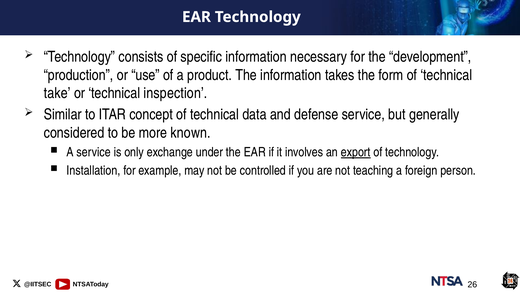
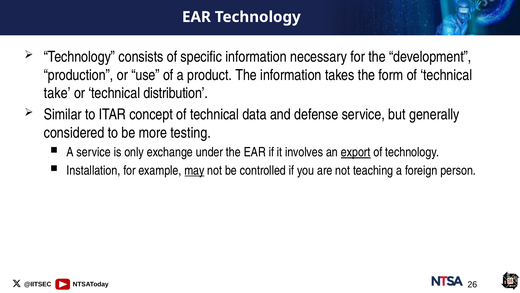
inspection: inspection -> distribution (176, 93)
known: known -> testing (191, 133)
may underline: none -> present (194, 170)
